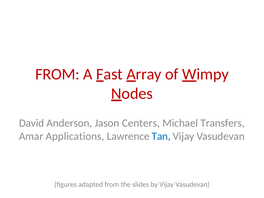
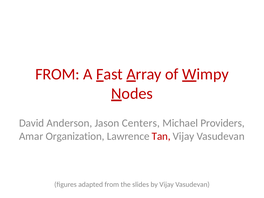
Transfers: Transfers -> Providers (223, 123)
Applications: Applications -> Organization (75, 136)
Tan colour: blue -> red (161, 136)
